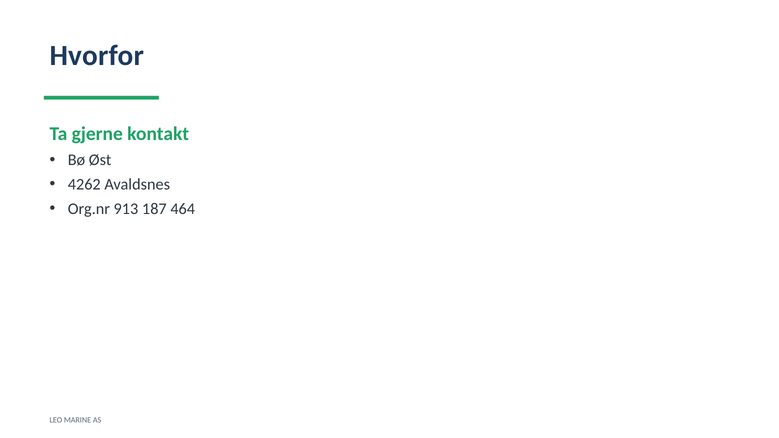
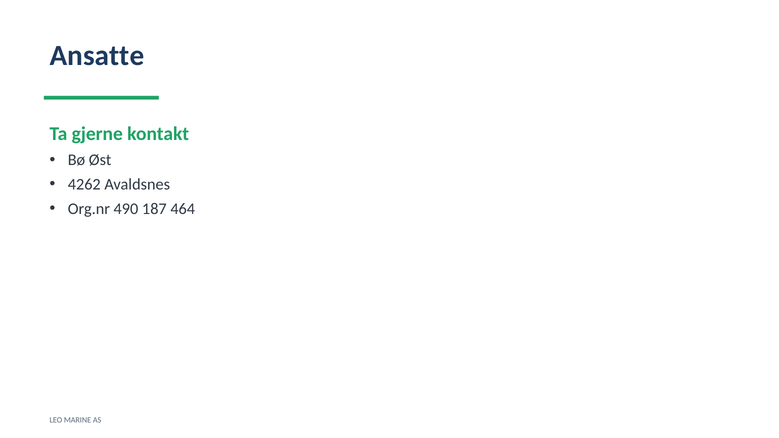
Hvorfor: Hvorfor -> Ansatte (97, 56)
913: 913 -> 490 (126, 209)
